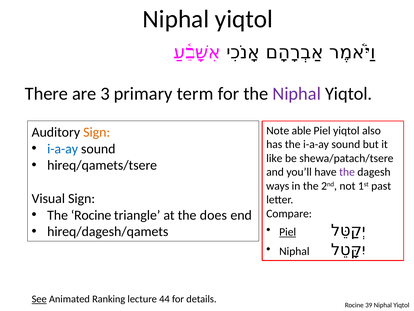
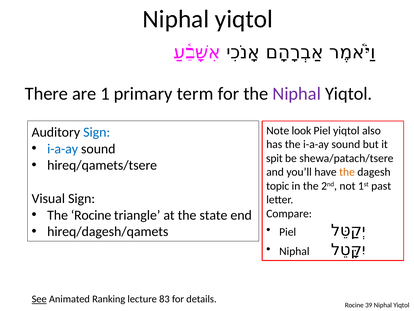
3: 3 -> 1 (105, 94)
able: able -> look (301, 130)
Sign colour: orange -> blue (97, 132)
like: like -> spit (274, 158)
the colour: purple -> orange (347, 172)
ways: ways -> topic (278, 186)
does: does -> state (213, 215)
Piel underline: present -> none (288, 232)
44: 44 -> 83 (164, 299)
